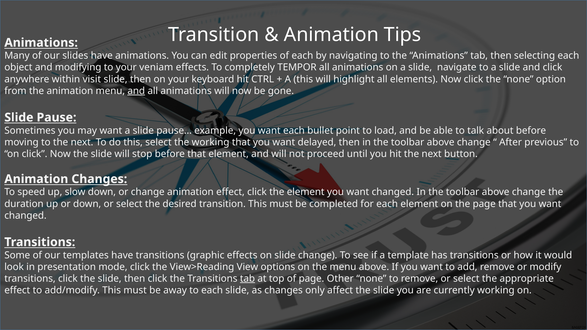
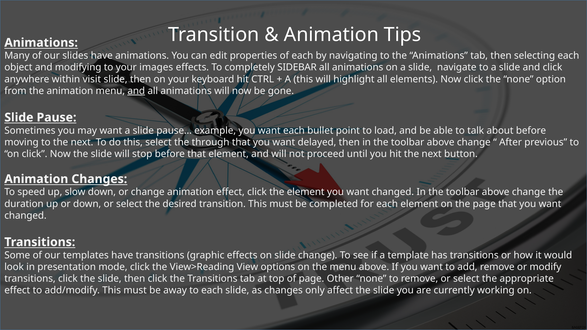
veniam: veniam -> images (156, 67)
TEMPOR: TEMPOR -> SIDEBAR (297, 67)
the working: working -> through (211, 142)
tab underline: present -> none (247, 279)
